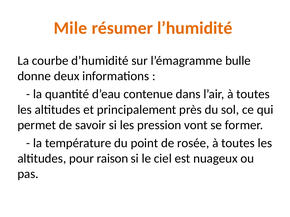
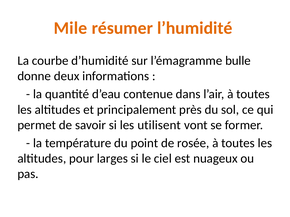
pression: pression -> utilisent (159, 125)
raison: raison -> larges (112, 159)
